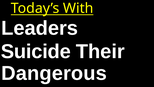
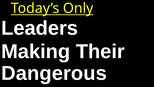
With: With -> Only (78, 8)
Suicide: Suicide -> Making (36, 51)
